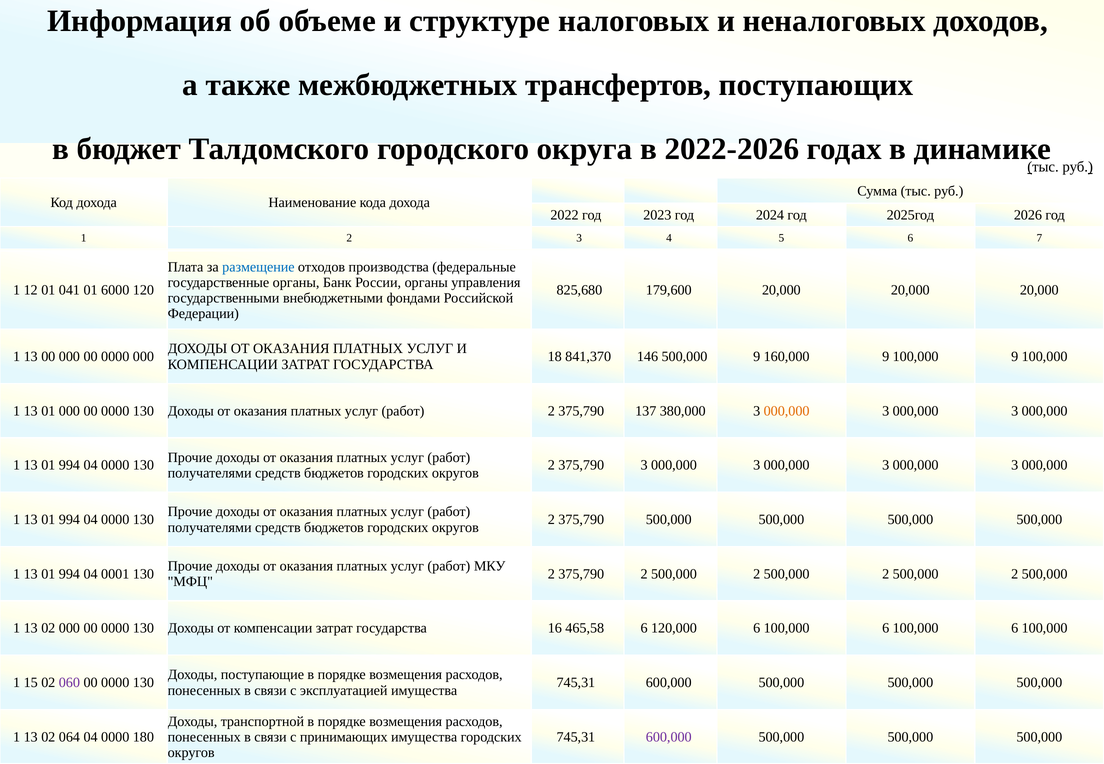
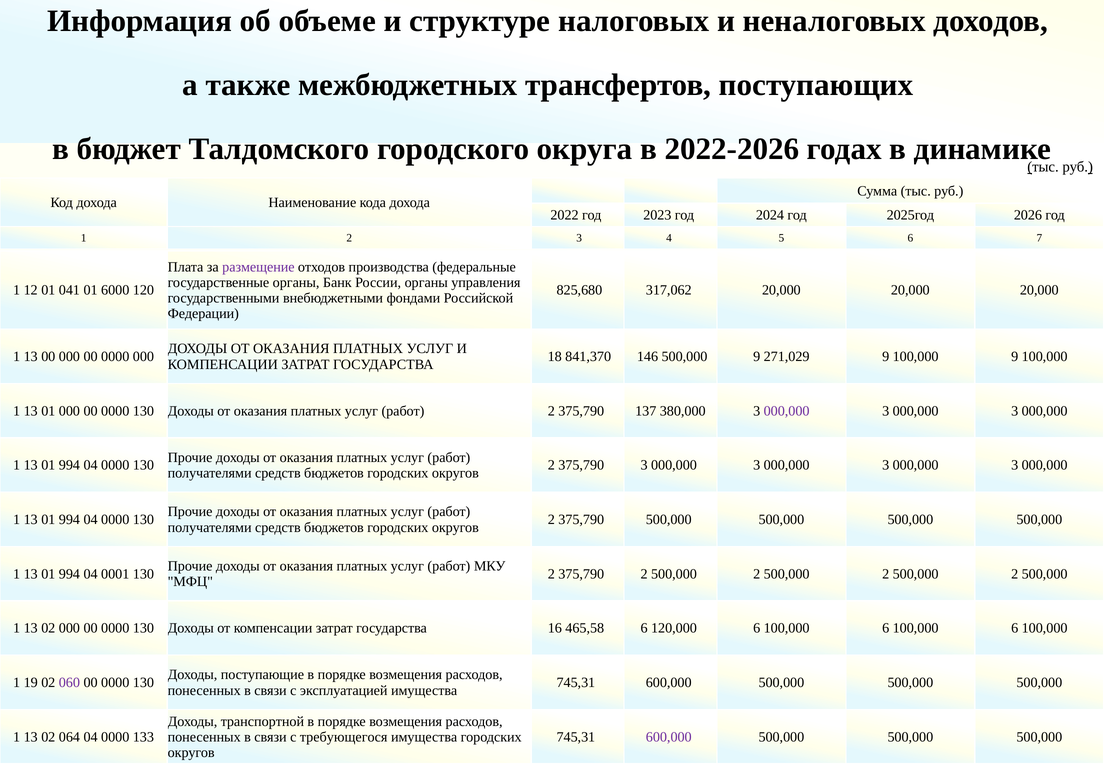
размещение colour: blue -> purple (258, 267)
179,600: 179,600 -> 317,062 (669, 290)
160,000: 160,000 -> 271,029 (787, 357)
000,000 colour: orange -> purple (787, 411)
15: 15 -> 19 (31, 683)
180: 180 -> 133 (143, 737)
принимающих: принимающих -> требующегося (344, 737)
